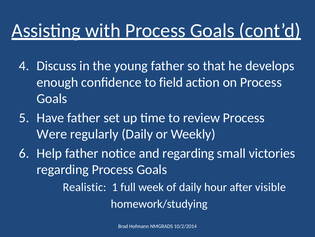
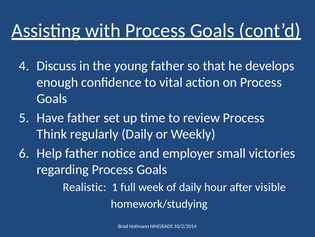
field: field -> vital (171, 82)
Were: Were -> Think (52, 134)
and regarding: regarding -> employer (188, 153)
